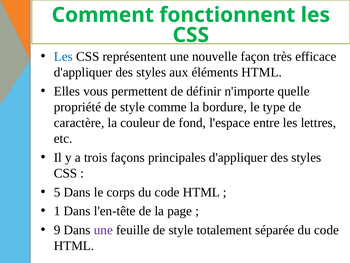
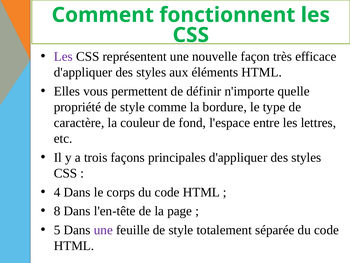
Les colour: blue -> purple (63, 56)
5: 5 -> 4 (57, 192)
1: 1 -> 8 (57, 211)
9: 9 -> 5 (57, 230)
